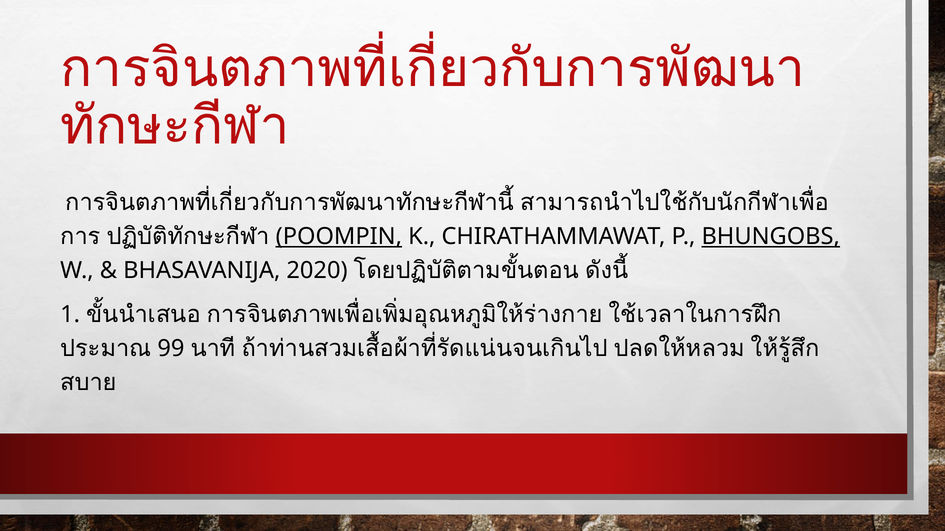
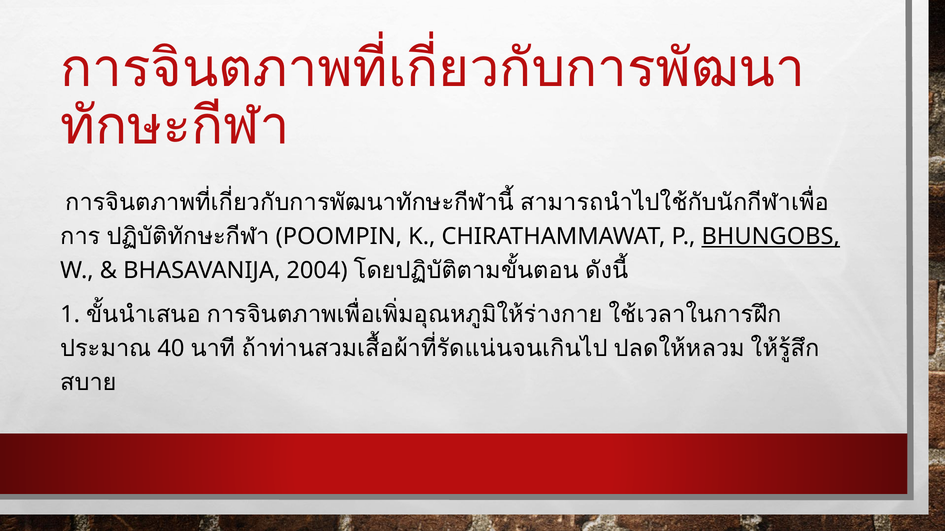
POOMPIN underline: present -> none (339, 237)
2020: 2020 -> 2004 (317, 271)
99: 99 -> 40 (171, 349)
